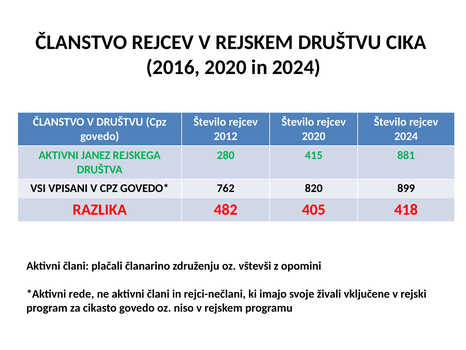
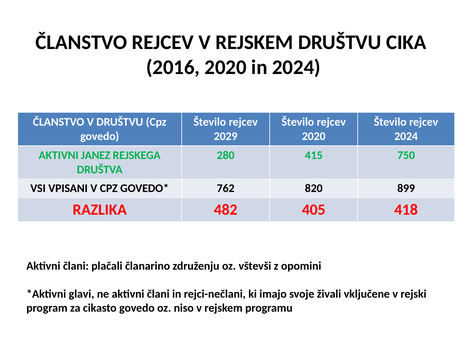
2012: 2012 -> 2029 (226, 136)
881: 881 -> 750 (406, 155)
rede: rede -> glavi (82, 294)
